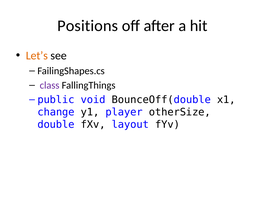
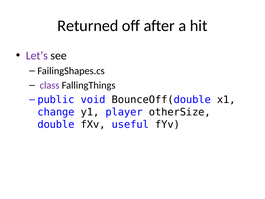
Positions: Positions -> Returned (88, 26)
Let’s colour: orange -> purple (37, 56)
layout: layout -> useful (130, 124)
